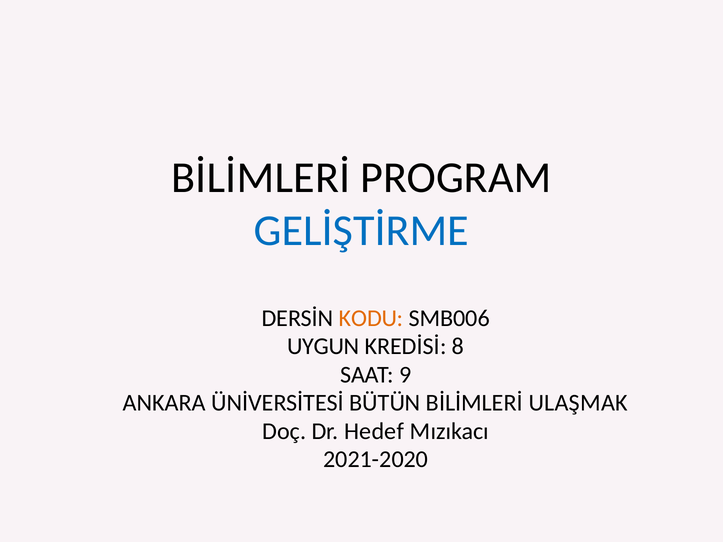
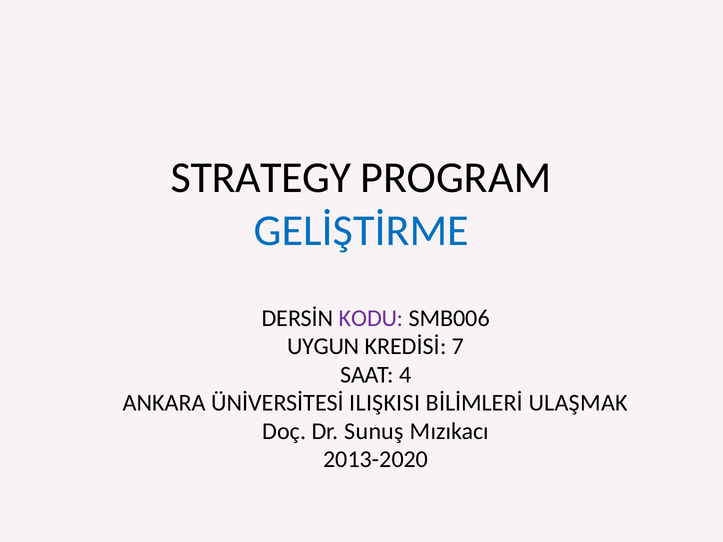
BİLİMLERİ: BİLİMLERİ -> STRATEGY (261, 178)
KODU colour: orange -> purple (371, 318)
8: 8 -> 7 (458, 347)
9: 9 -> 4 (405, 375)
BÜTÜN: BÜTÜN -> ILIŞKISI (385, 403)
Hedef: Hedef -> Sunuş (374, 431)
2021-2020: 2021-2020 -> 2013-2020 (376, 460)
